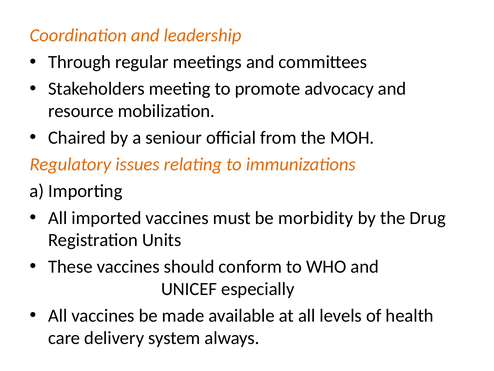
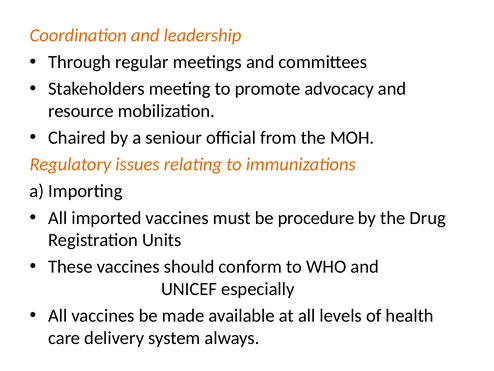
morbidity: morbidity -> procedure (316, 218)
